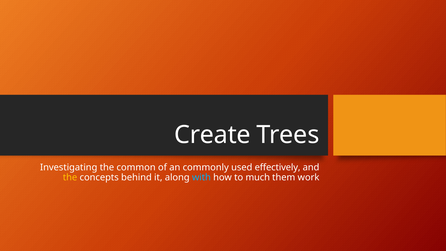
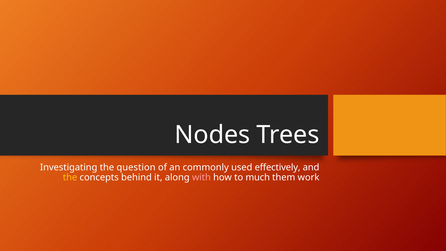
Create: Create -> Nodes (212, 135)
common: common -> question (136, 167)
with colour: light blue -> pink (201, 177)
